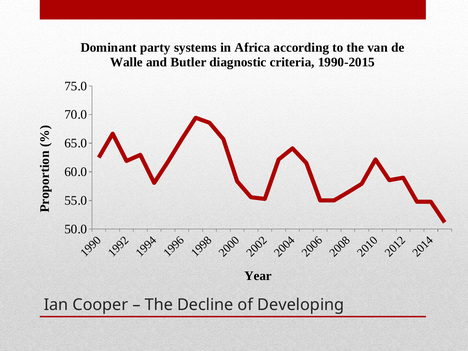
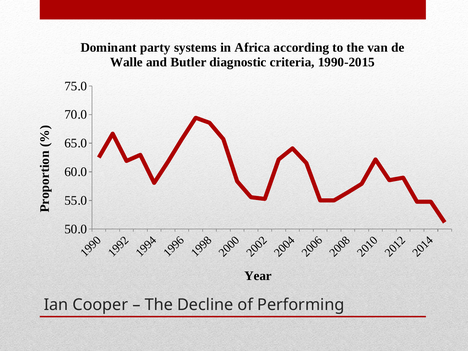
Developing: Developing -> Performing (301, 305)
